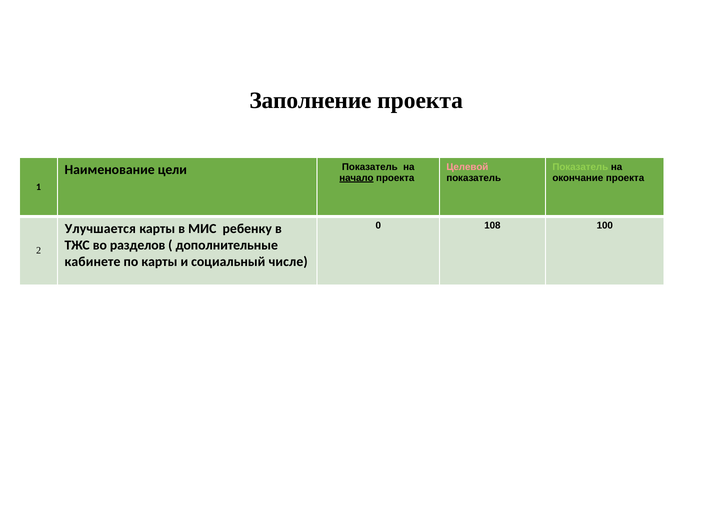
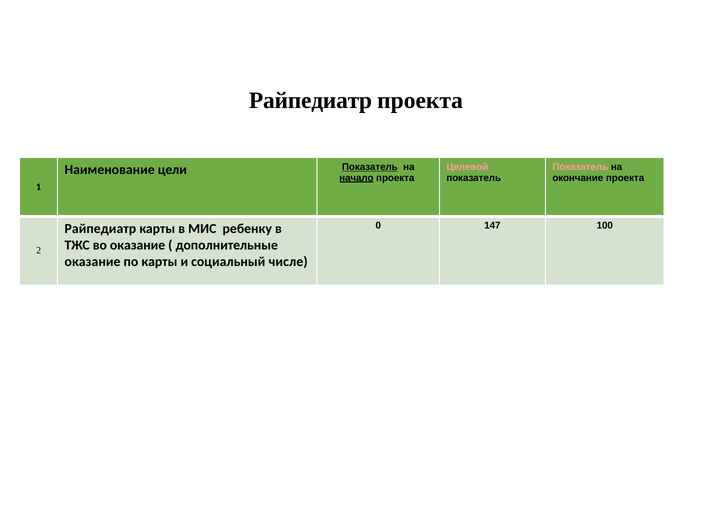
Заполнение: Заполнение -> Райпедиатр (310, 100)
Показатель colour: light green -> pink (580, 167)
Показатель underline: none -> present (370, 167)
108: 108 -> 147 (492, 226)
Улучшается: Улучшается -> Райпедиатр (100, 229)
во разделов: разделов -> оказание (138, 245)
кабинете: кабинете -> оказание (93, 262)
